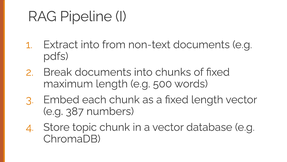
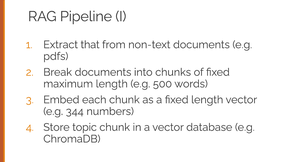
Extract into: into -> that (90, 44)
387: 387 -> 344 (75, 111)
